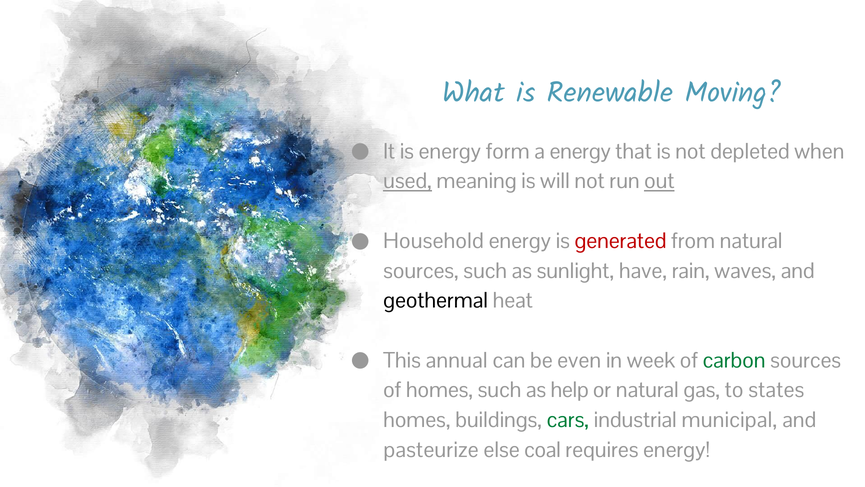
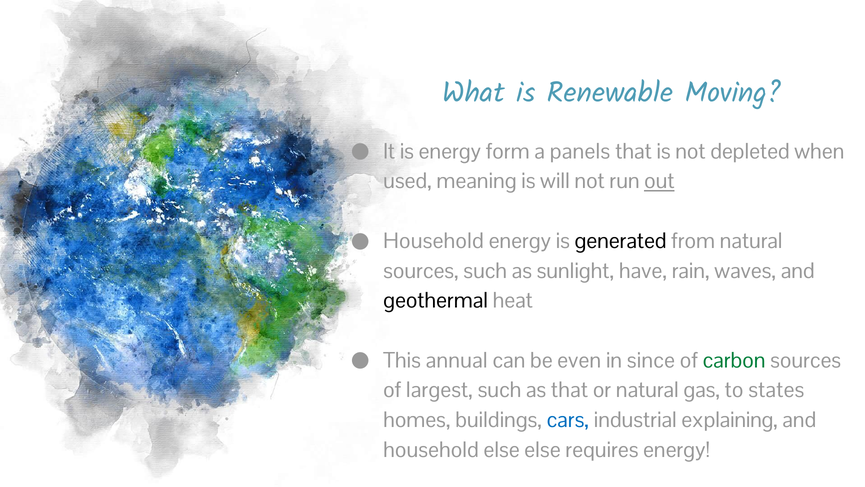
a energy: energy -> panels (580, 151)
used underline: present -> none (408, 181)
generated colour: red -> black (621, 241)
week: week -> since (651, 360)
of homes: homes -> largest (439, 390)
as help: help -> that (569, 390)
cars colour: green -> blue (568, 420)
municipal: municipal -> explaining (730, 420)
pasteurize: pasteurize -> household (431, 450)
else coal: coal -> else (542, 450)
